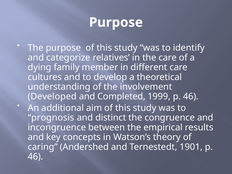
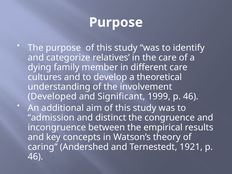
Completed: Completed -> Significant (121, 97)
prognosis: prognosis -> admission (51, 118)
1901: 1901 -> 1921 (191, 147)
